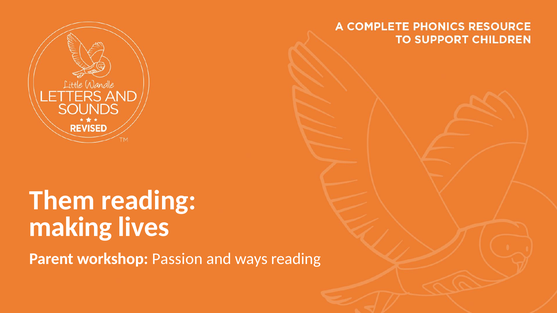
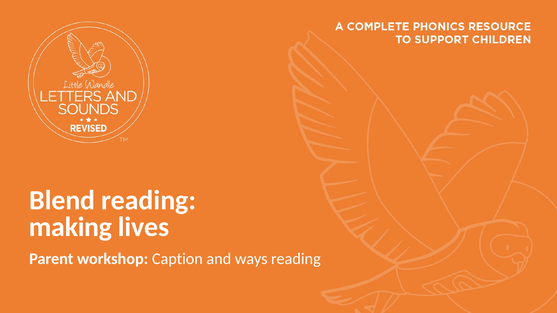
Them: Them -> Blend (62, 200)
Passion: Passion -> Caption (177, 259)
